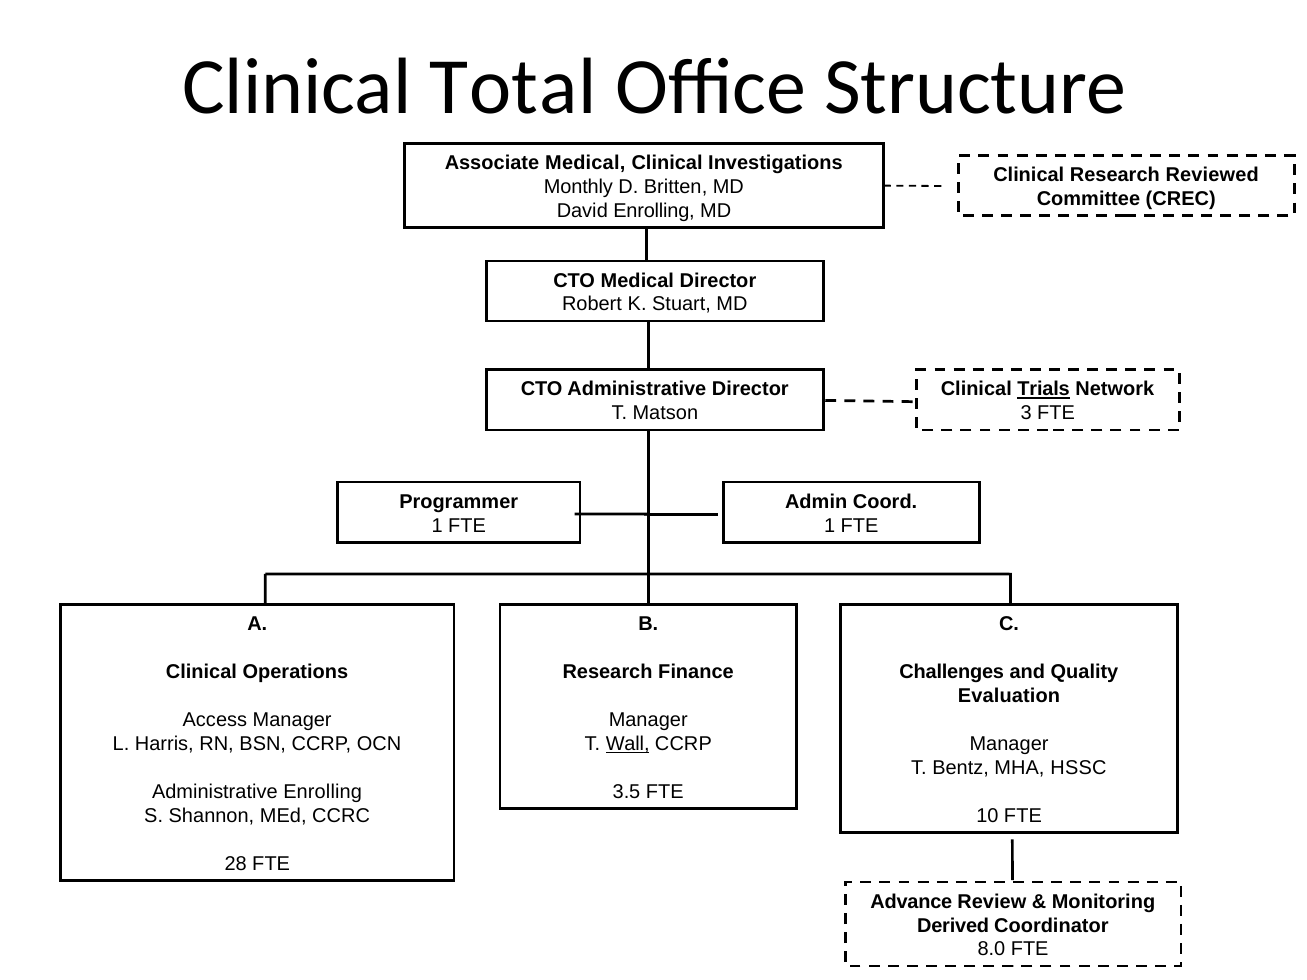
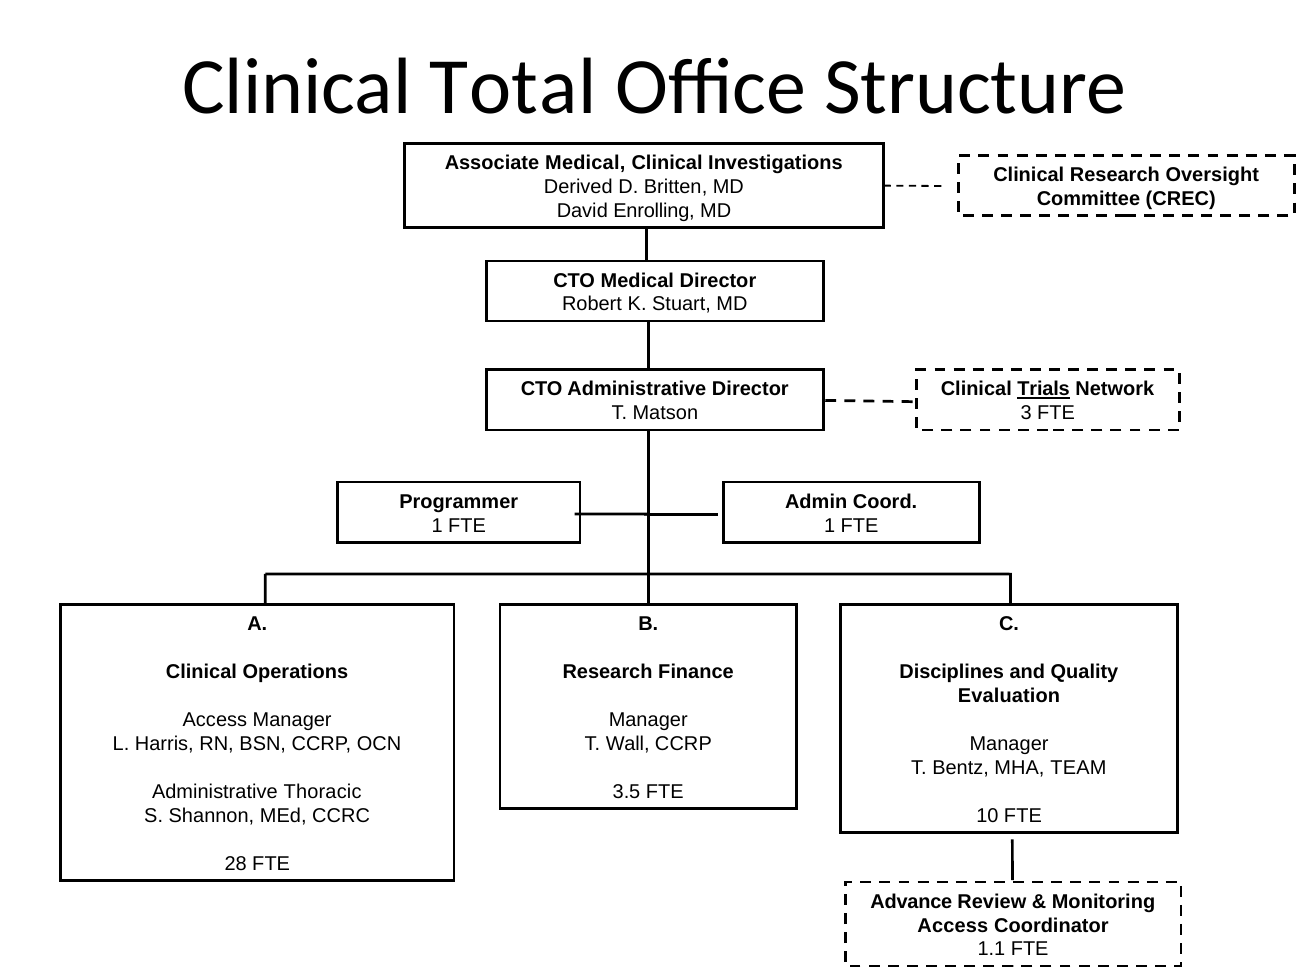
Reviewed: Reviewed -> Oversight (1212, 175)
Monthly: Monthly -> Derived (578, 187)
Challenges: Challenges -> Disciplines (952, 672)
Wall underline: present -> none (628, 744)
HSSC: HSSC -> TEAM (1078, 768)
Administrative Enrolling: Enrolling -> Thoracic (323, 792)
Derived: Derived -> Access (953, 926)
8.0: 8.0 -> 1.1 (991, 950)
